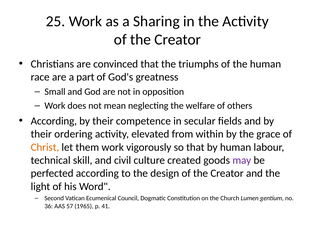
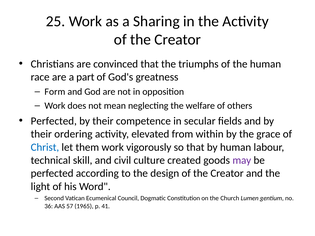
Small: Small -> Form (55, 92)
According: According -> Perfected (54, 121)
Christ colour: orange -> blue (45, 147)
